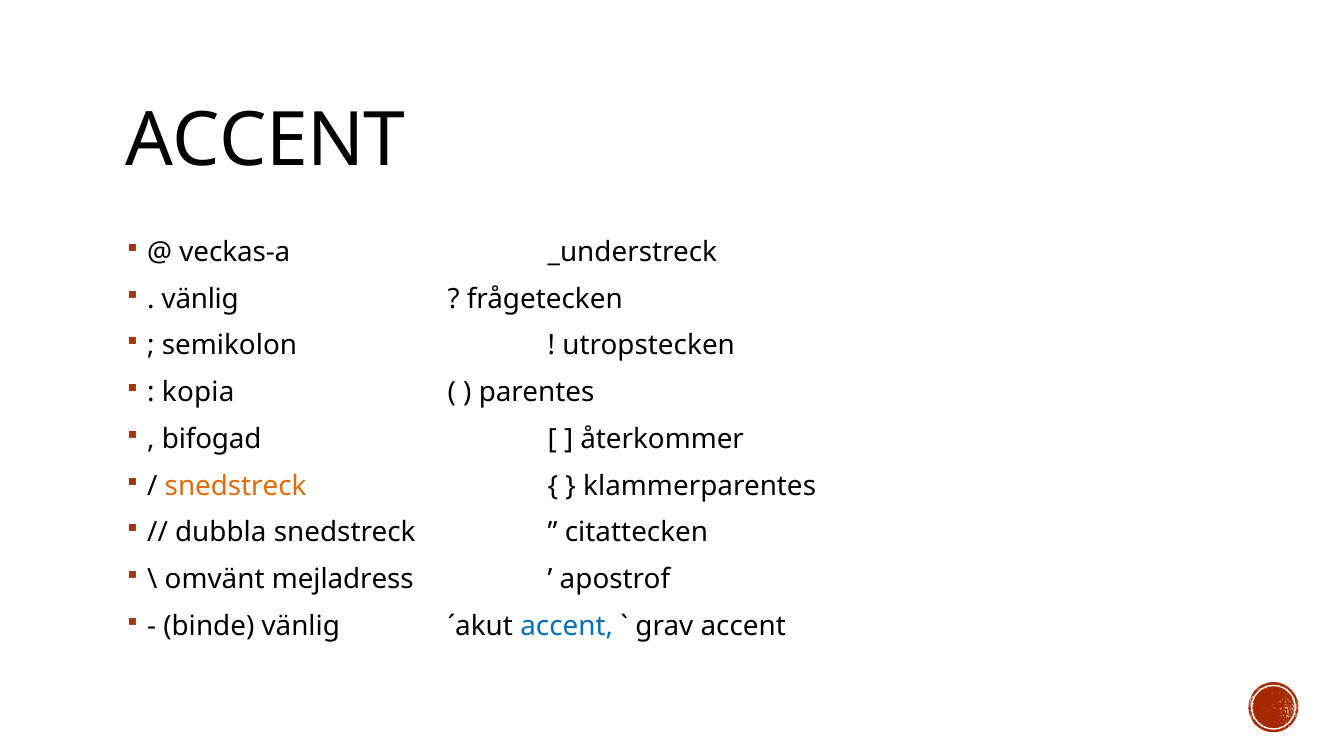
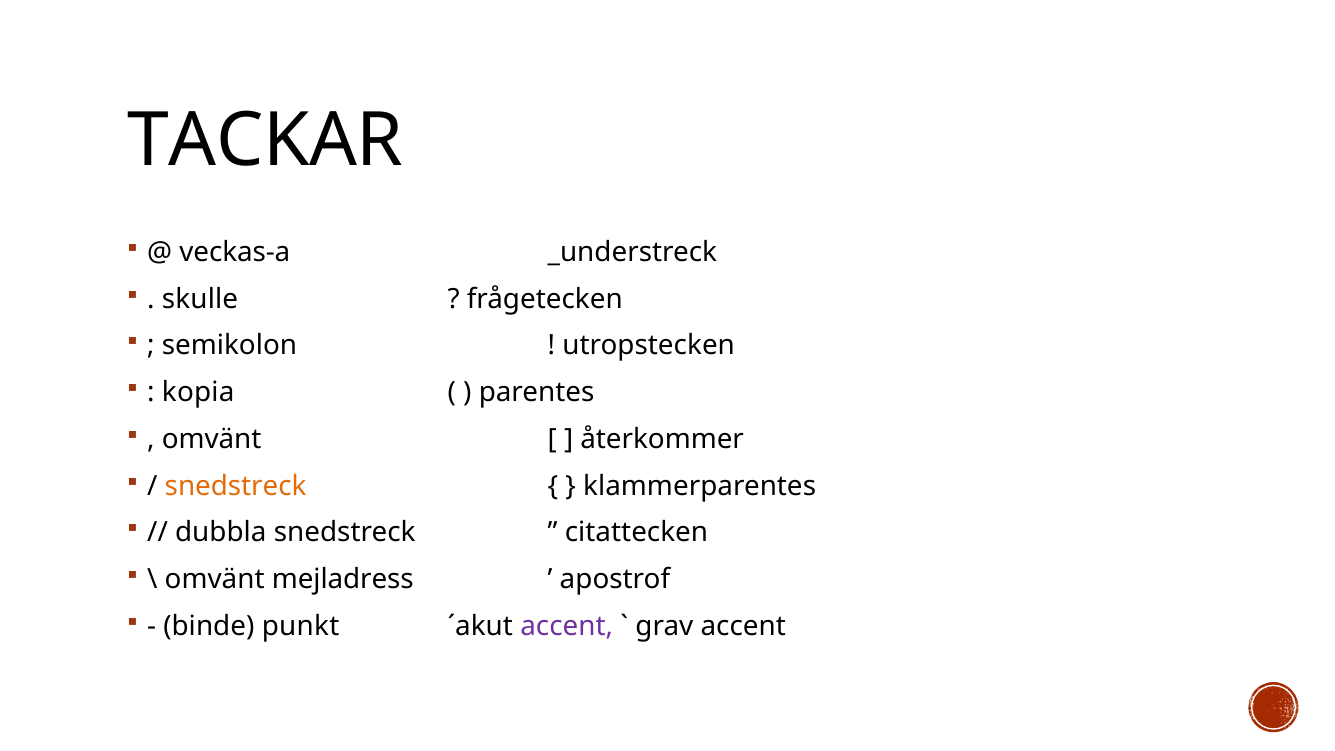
ACCENT: ACCENT -> TACKAR (265, 141)
vänlig: vänlig -> skulle (200, 299)
bifogad: bifogad -> omvänt (212, 439)
binde vänlig: vänlig -> punkt (301, 626)
accent colour: blue -> purple (567, 626)
